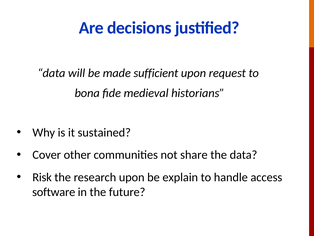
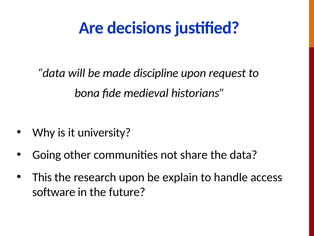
sufficient: sufficient -> discipline (156, 73)
sustained: sustained -> university (104, 132)
Cover: Cover -> Going (47, 155)
Risk: Risk -> This (42, 177)
